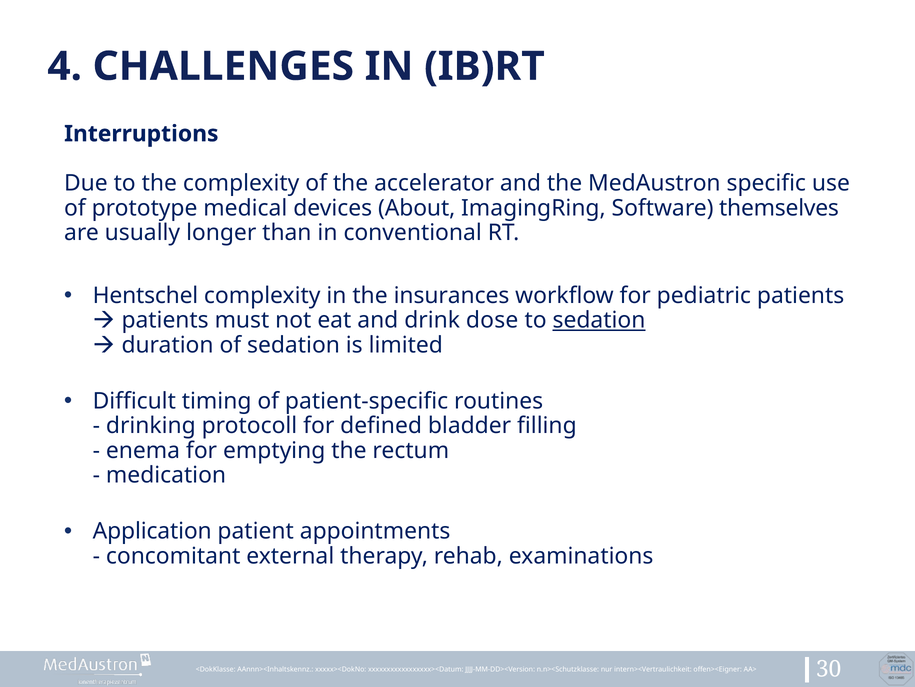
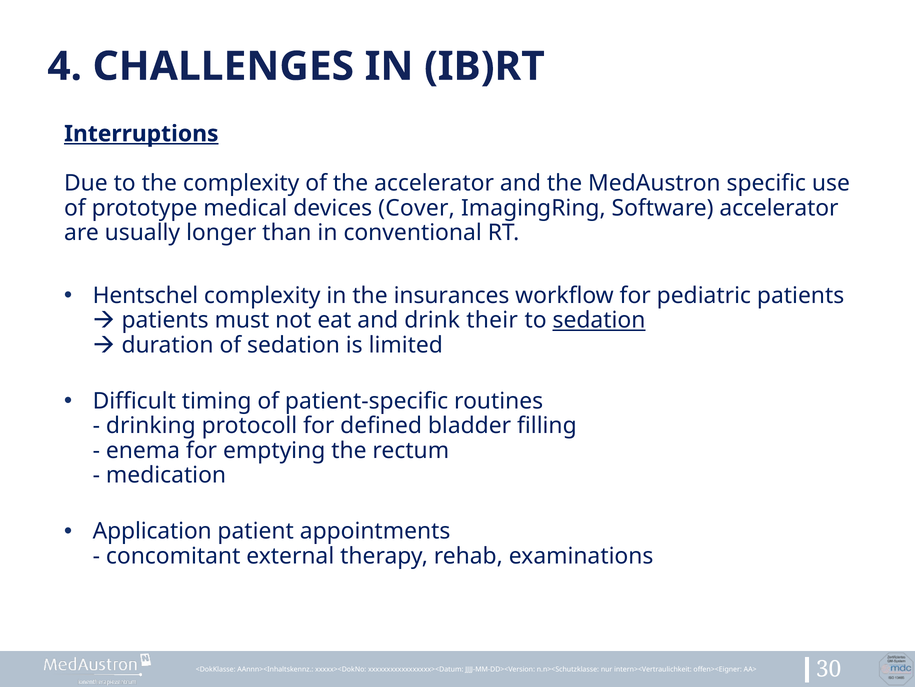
Interruptions underline: none -> present (141, 134)
About: About -> Cover (416, 208)
Software themselves: themselves -> accelerator (779, 208)
dose: dose -> their (492, 320)
